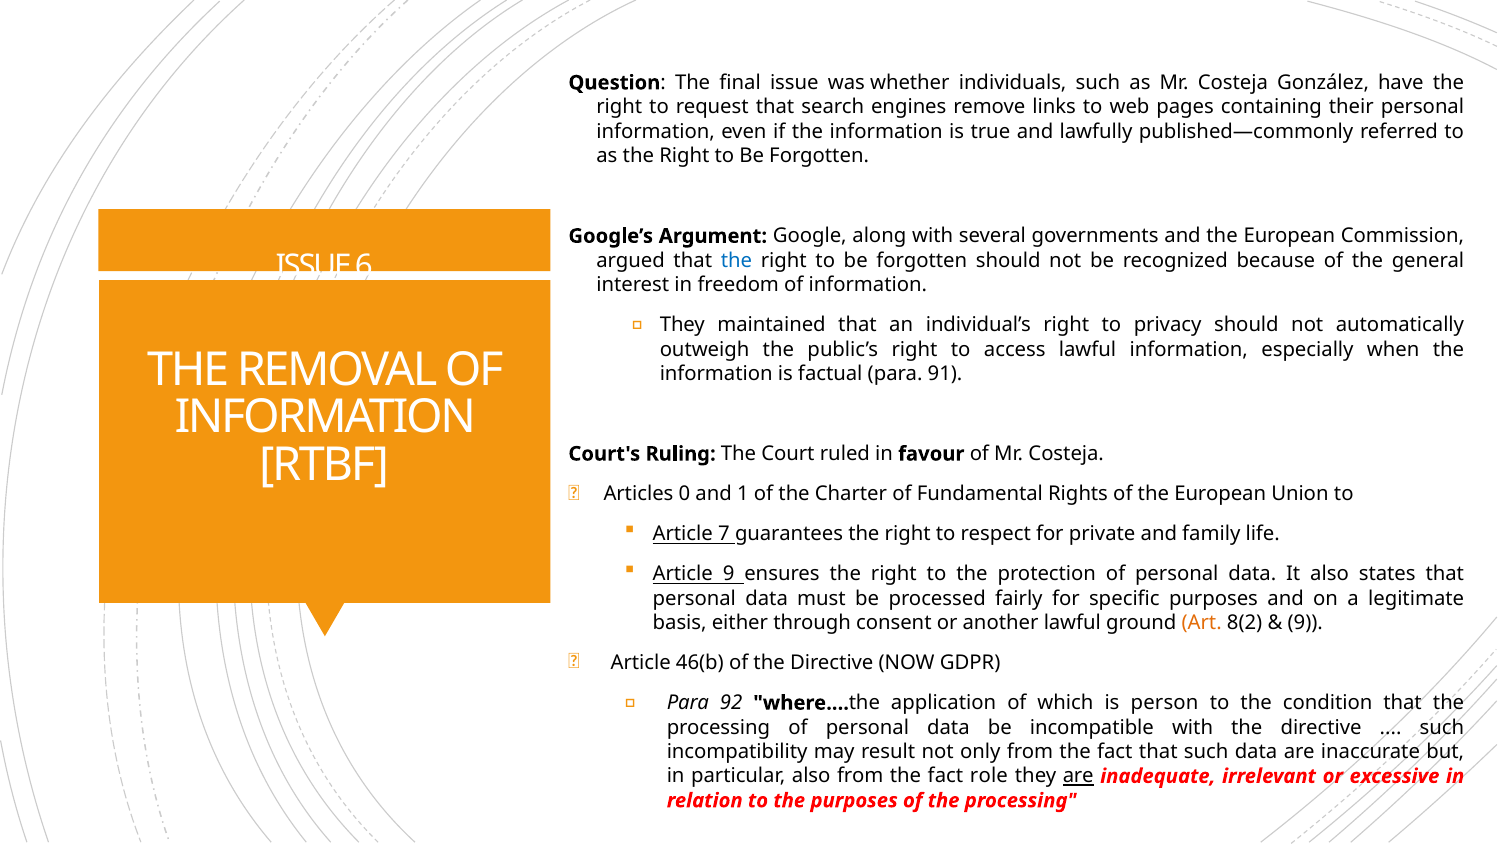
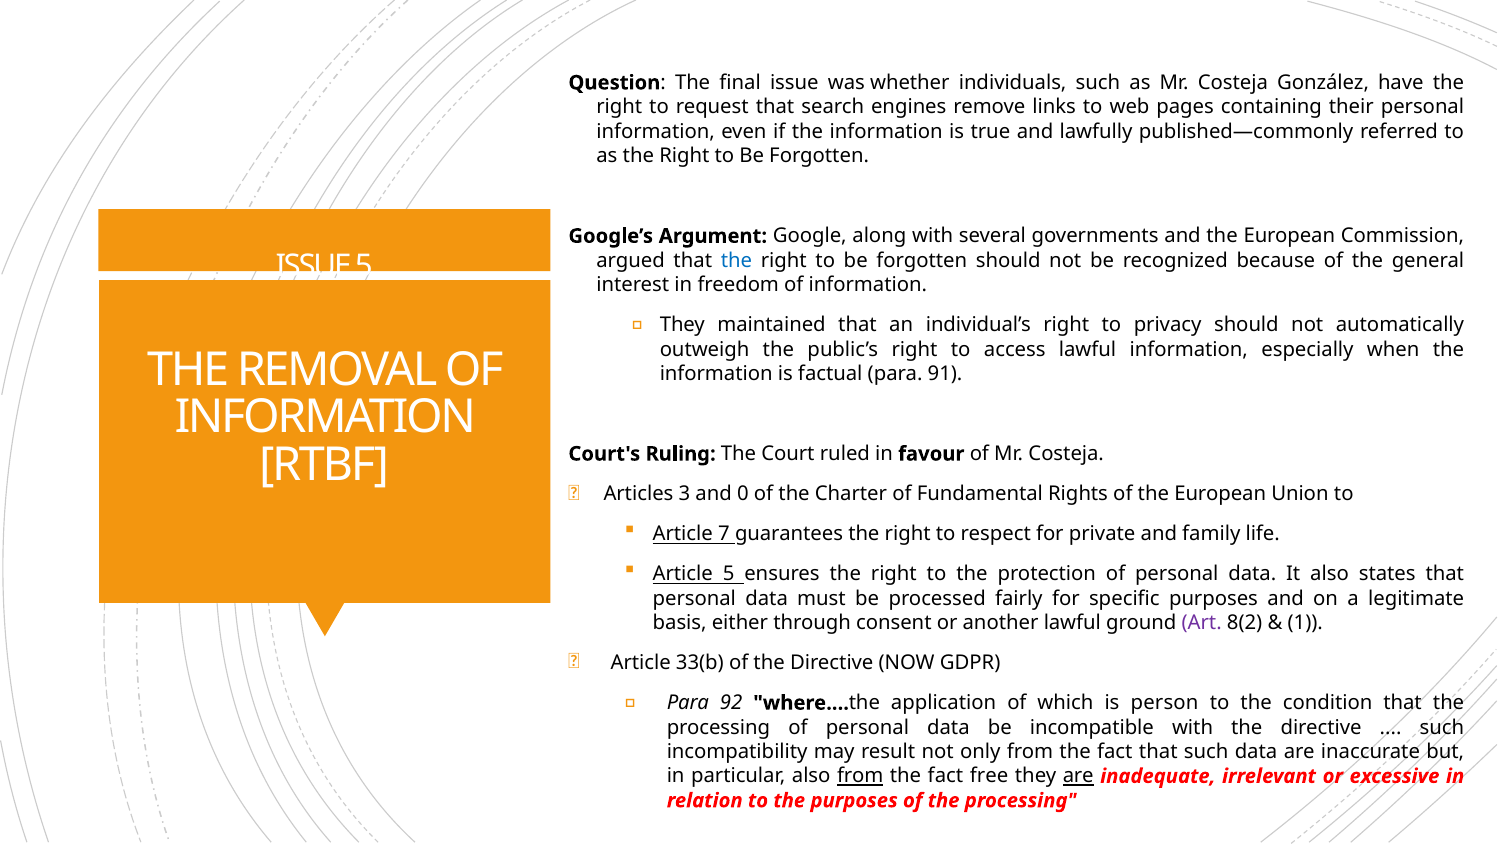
ISSUE 6: 6 -> 5 (364, 266)
0: 0 -> 3 (684, 494)
1: 1 -> 0 (743, 494)
Article 9: 9 -> 5 (729, 574)
Art colour: orange -> purple (1202, 623)
9: 9 -> 1 (1305, 623)
46(b: 46(b -> 33(b (700, 663)
from underline: none -> present (860, 776)
role: role -> free (989, 776)
